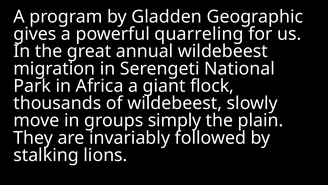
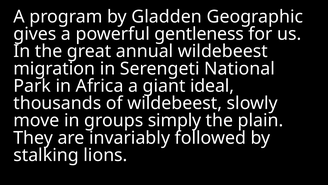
quarreling: quarreling -> gentleness (199, 34)
flock: flock -> ideal (212, 86)
